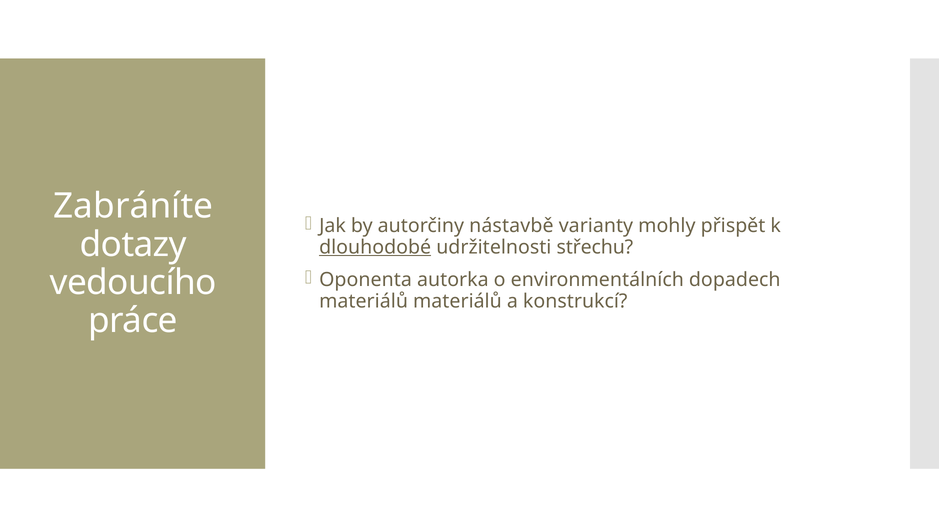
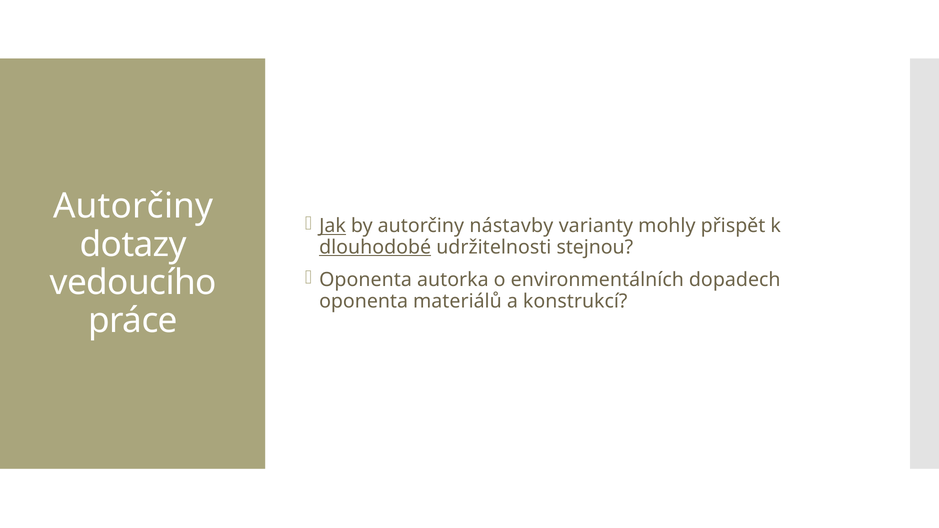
Zabráníte: Zabráníte -> Autorčiny (133, 206)
Jak underline: none -> present (333, 226)
nástavbě: nástavbě -> nástavby (511, 226)
střechu: střechu -> stejnou (595, 247)
materiálů: materiálů -> oponenta (364, 301)
